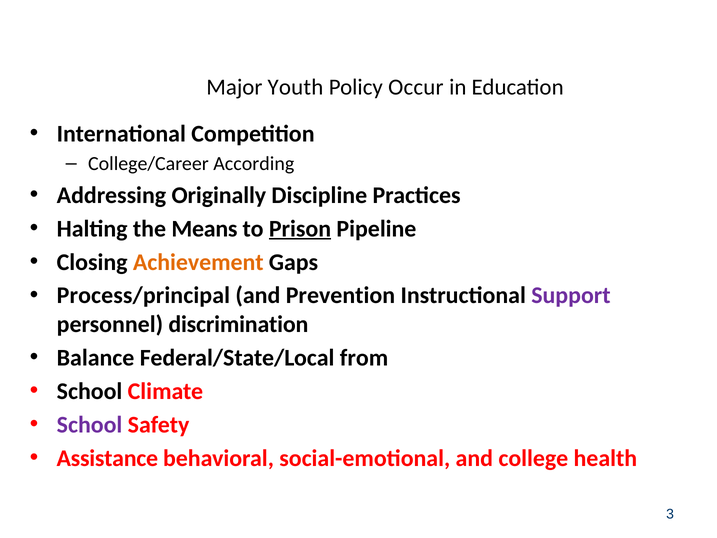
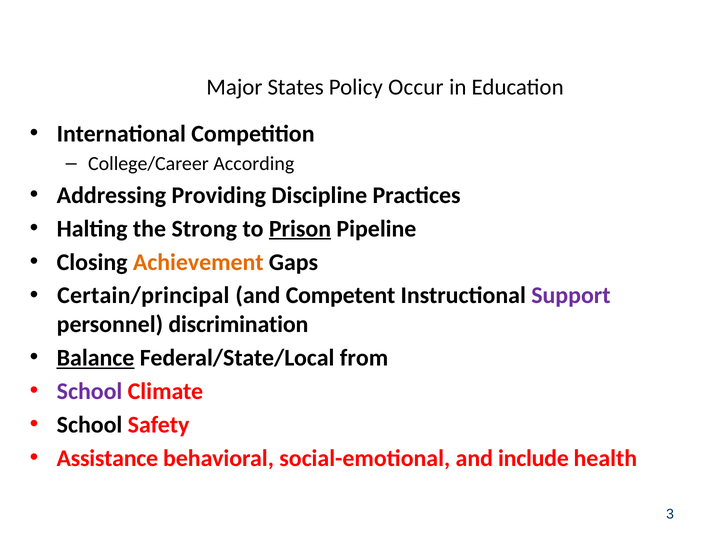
Youth: Youth -> States (296, 87)
Originally: Originally -> Providing (219, 195)
Means: Means -> Strong (204, 229)
Process/principal: Process/principal -> Certain/principal (143, 295)
Prevention: Prevention -> Competent (341, 295)
Balance underline: none -> present (96, 358)
School colour: black -> purple (90, 391)
School colour: purple -> black (90, 424)
college: college -> include (533, 458)
